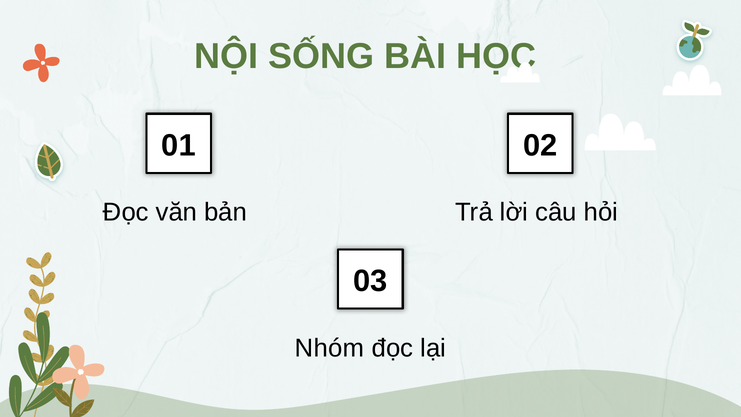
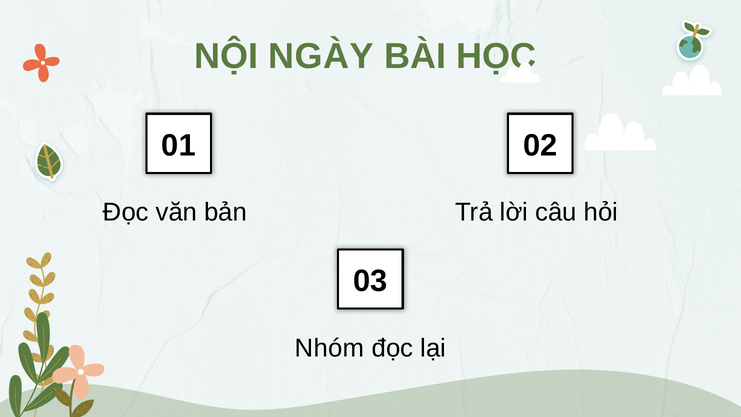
SỐNG: SỐNG -> NGÀY (321, 56)
